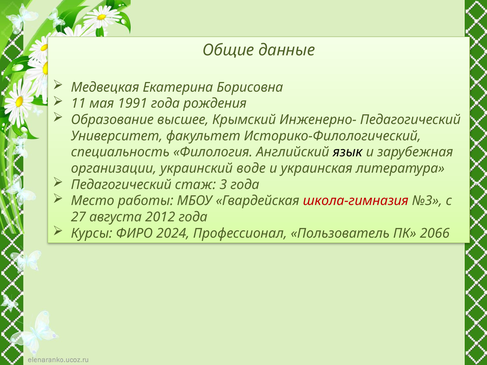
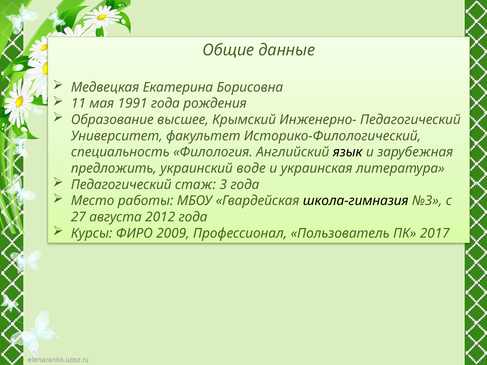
организации: организации -> предложить (114, 168)
школа-гимназия colour: red -> black (356, 201)
2024: 2024 -> 2009 (173, 233)
2066: 2066 -> 2017 (435, 233)
